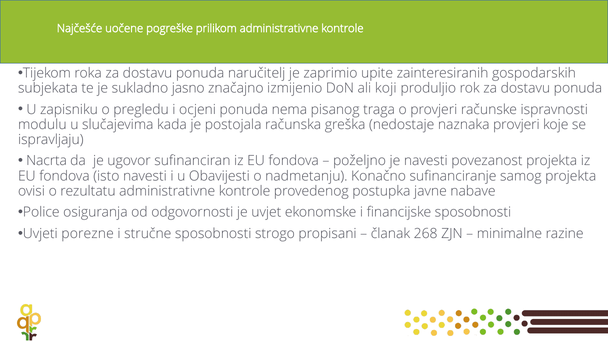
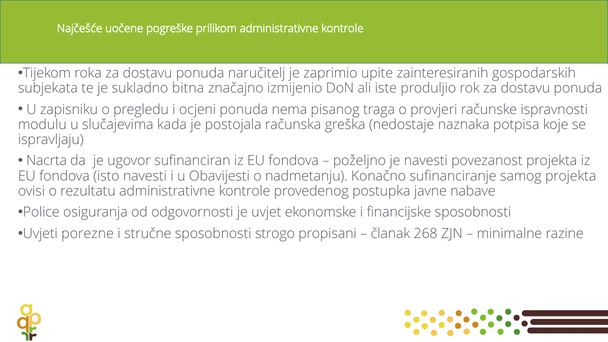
jasno: jasno -> bitna (188, 88)
koji: koji -> iste (386, 88)
naznaka provjeri: provjeri -> potpisa (516, 124)
